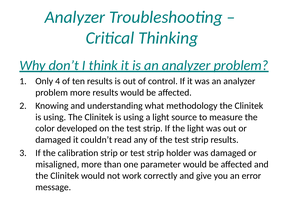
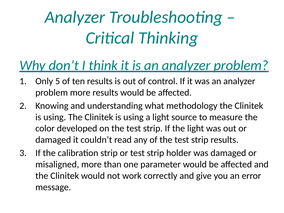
4: 4 -> 5 (58, 81)
